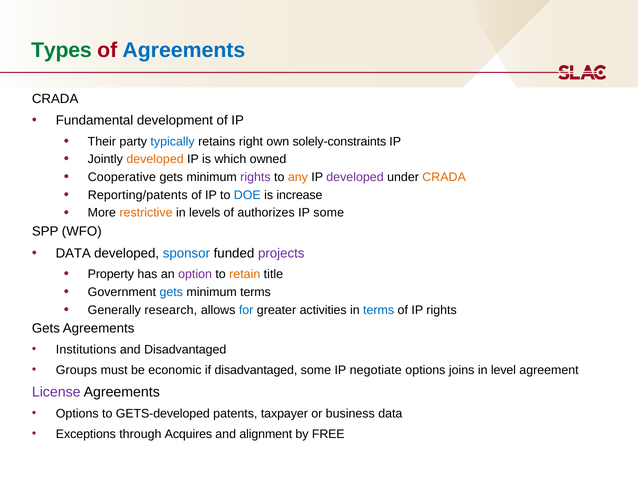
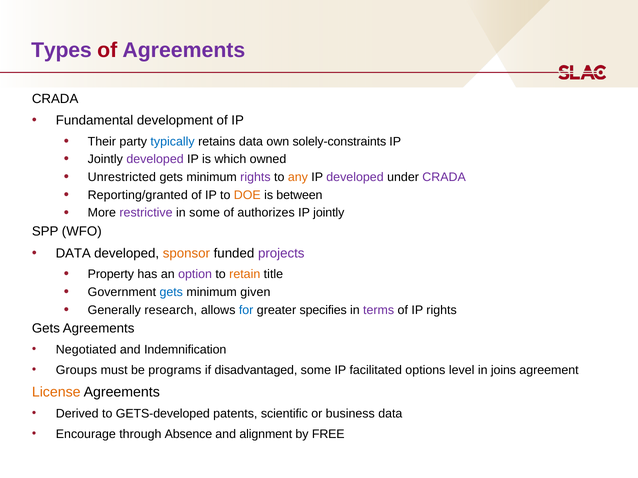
Types colour: green -> purple (62, 50)
Agreements colour: blue -> purple (184, 50)
retains right: right -> data (251, 142)
developed colour: orange -> purple (155, 159)
Cooperative: Cooperative -> Unrestricted (122, 177)
CRADA colour: orange -> purple (444, 177)
Reporting/patents: Reporting/patents -> Reporting/granted (138, 195)
DOE colour: blue -> orange (247, 195)
increase: increase -> between (299, 195)
restrictive colour: orange -> purple (146, 213)
in levels: levels -> some (205, 213)
IP some: some -> jointly (329, 213)
sponsor colour: blue -> orange (186, 254)
minimum terms: terms -> given (255, 292)
activities: activities -> specifies (323, 310)
terms colour: blue -> purple (379, 310)
Institutions: Institutions -> Negotiated (86, 350)
and Disadvantaged: Disadvantaged -> Indemnification (185, 350)
economic: economic -> programs (175, 370)
negotiate: negotiate -> facilitated (376, 370)
joins: joins -> level (462, 370)
level: level -> joins (503, 370)
License colour: purple -> orange (56, 393)
Options: Options -> Derived (77, 414)
taxpayer: taxpayer -> scientific (284, 414)
Exceptions: Exceptions -> Encourage (86, 435)
Acquires: Acquires -> Absence (188, 435)
